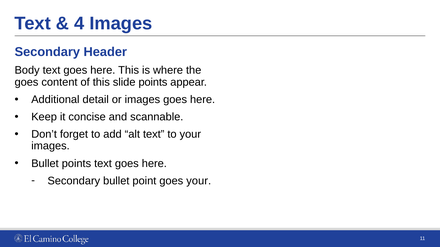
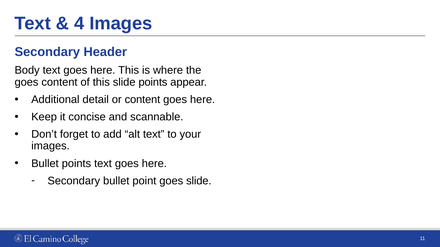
or images: images -> content (142, 100)
goes your: your -> slide (199, 181)
